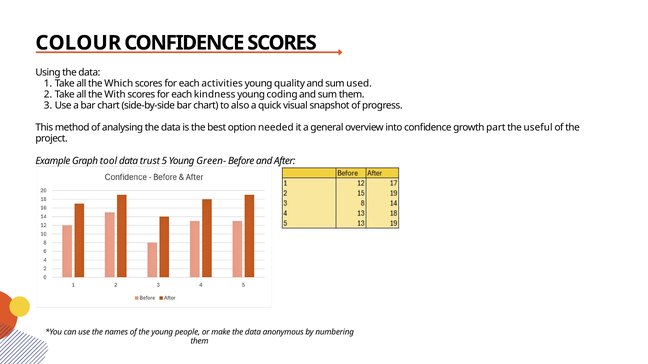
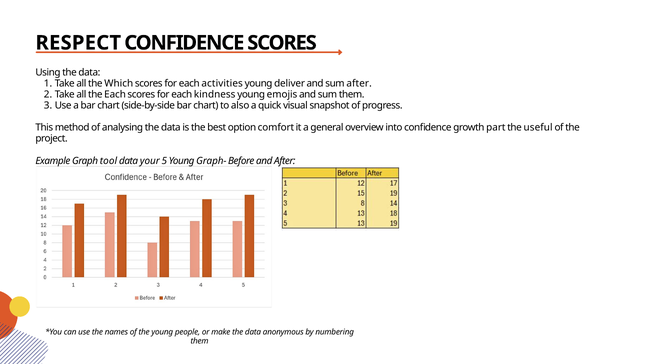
COLOUR: COLOUR -> RESPECT (78, 43)
quality: quality -> deliver (290, 83)
sum used: used -> after (359, 83)
the With: With -> Each (115, 95)
coding: coding -> emojis (282, 95)
needed: needed -> comfort (276, 128)
trust: trust -> your (150, 161)
Green-: Green- -> Graph- (211, 161)
